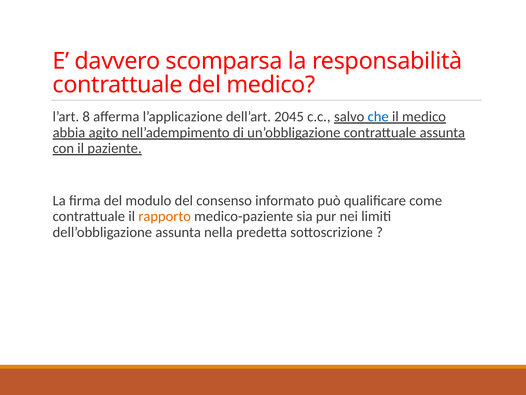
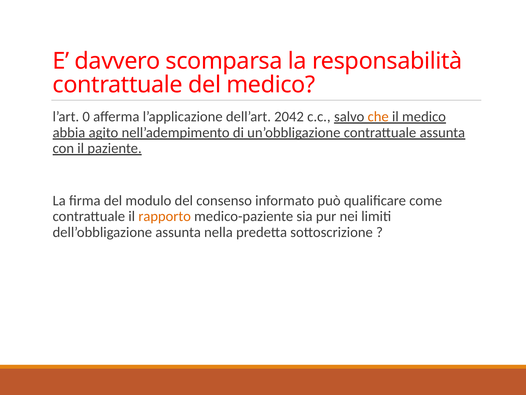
8: 8 -> 0 (86, 117)
2045: 2045 -> 2042 (289, 117)
che colour: blue -> orange (378, 117)
